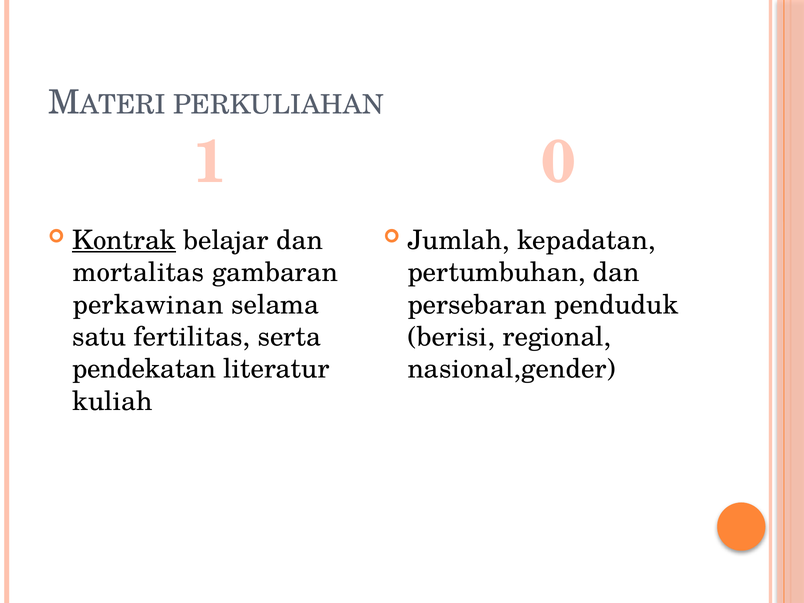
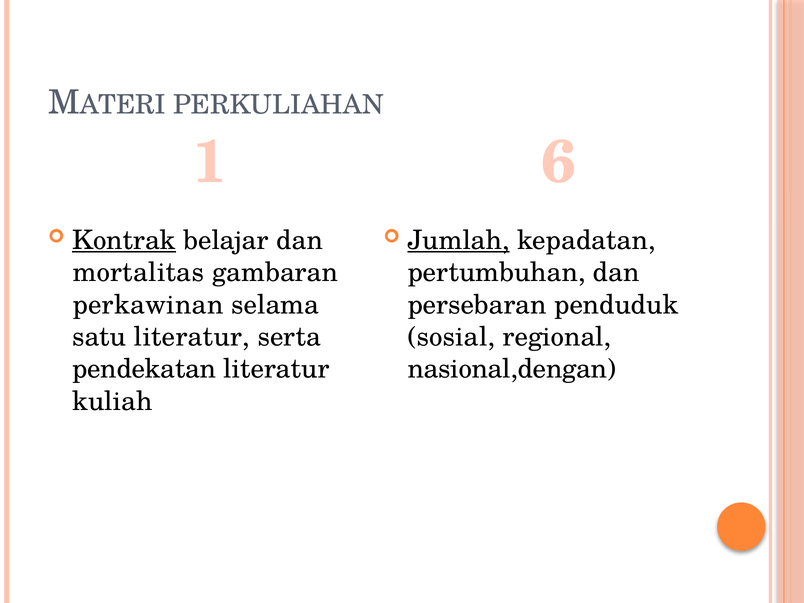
0: 0 -> 6 (558, 162)
Jumlah underline: none -> present (459, 240)
satu fertilitas: fertilitas -> literatur (192, 337)
berisi: berisi -> sosial (451, 337)
nasional,gender: nasional,gender -> nasional,dengan (512, 369)
